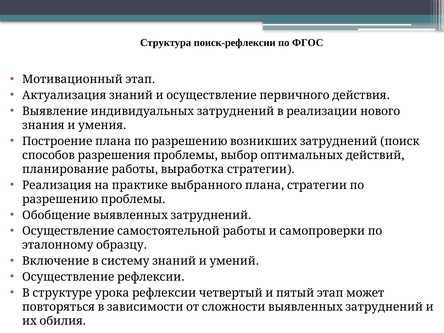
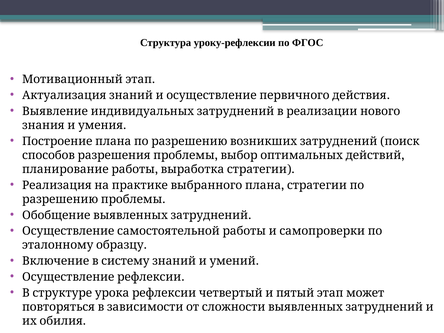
поиск-рефлексии: поиск-рефлексии -> уроку-рефлексии (235, 43)
